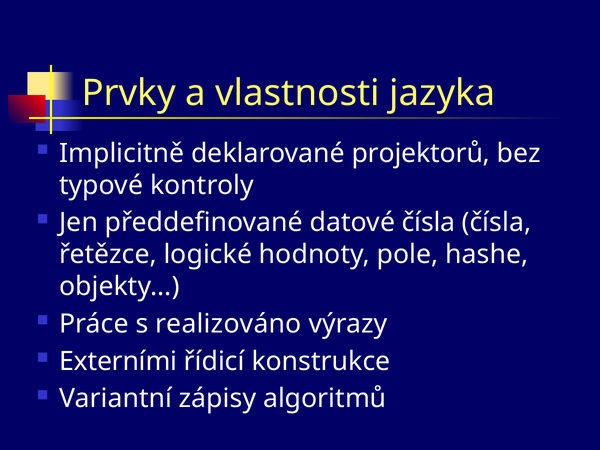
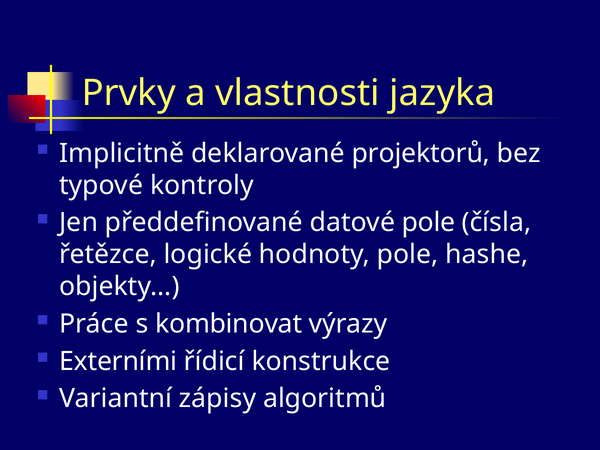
datové čísla: čísla -> pole (428, 223)
realizováno: realizováno -> kombinovat (229, 324)
